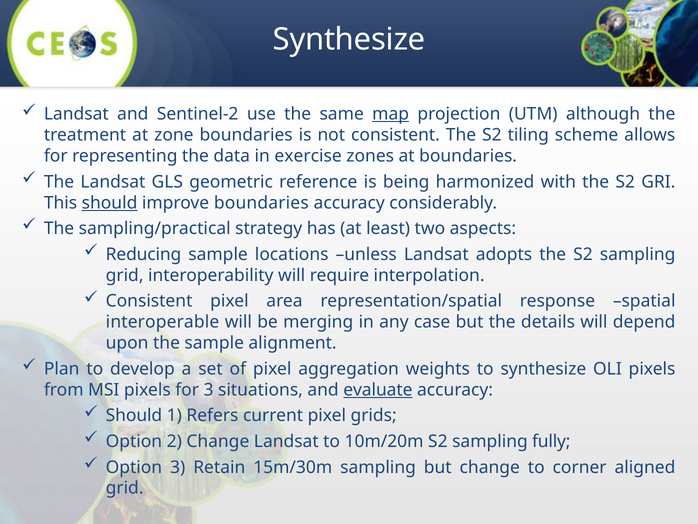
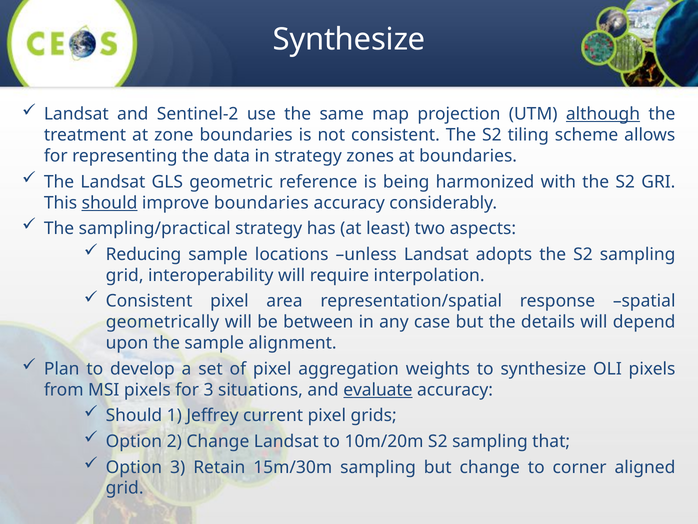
map underline: present -> none (391, 114)
although underline: none -> present (603, 114)
in exercise: exercise -> strategy (308, 156)
interoperable: interoperable -> geometrically (163, 322)
merging: merging -> between (318, 322)
Refers: Refers -> Jeffrey (212, 415)
fully: fully -> that (551, 441)
